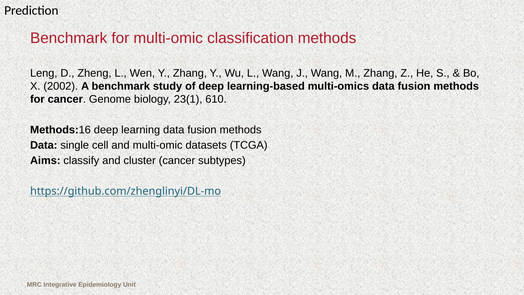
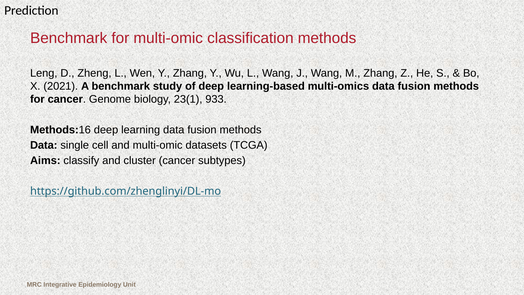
2002: 2002 -> 2021 (61, 86)
610: 610 -> 933 (216, 99)
